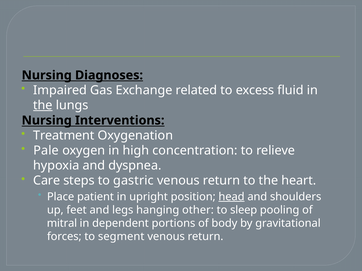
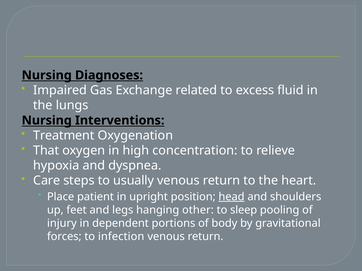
the underline: present -> none (43, 106)
Pale: Pale -> That (46, 151)
gastric: gastric -> usually (134, 181)
mitral: mitral -> injury (62, 224)
segment: segment -> infection (121, 237)
